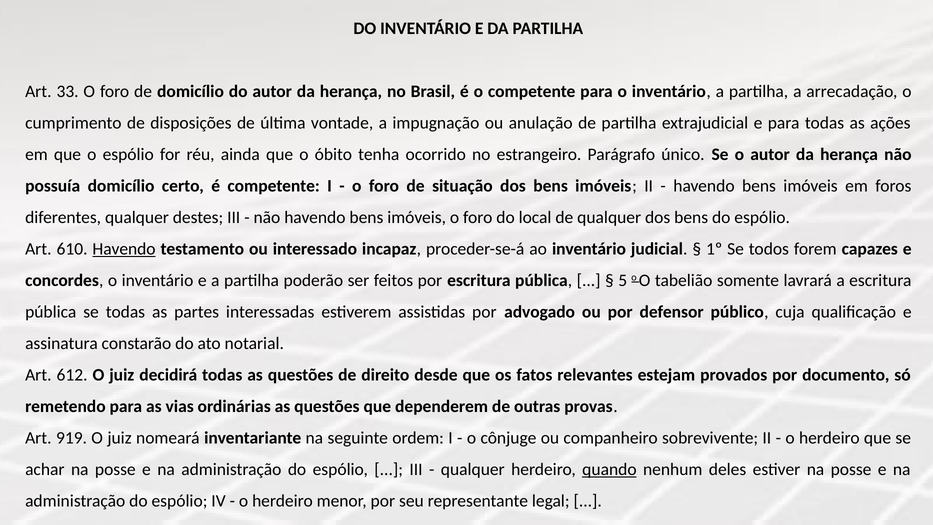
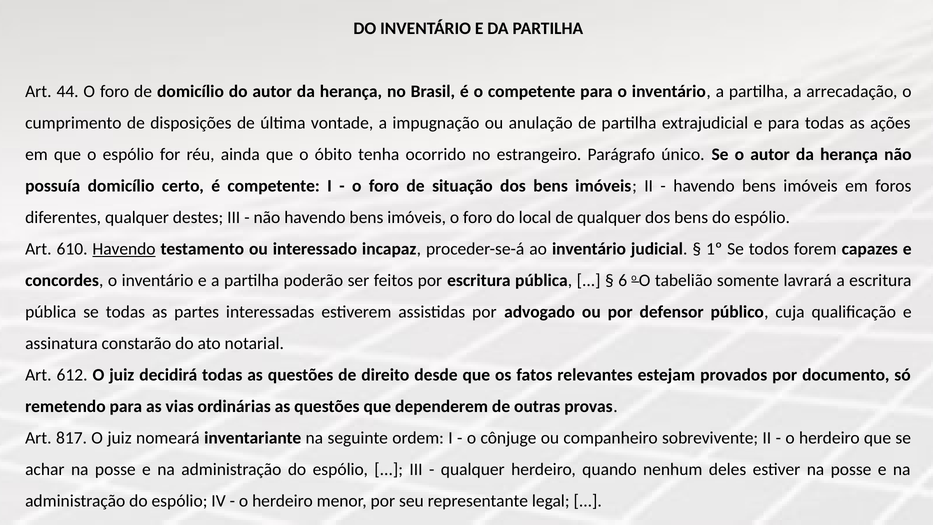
33: 33 -> 44 (68, 91)
5: 5 -> 6 (623, 280)
919: 919 -> 817 (72, 438)
quando underline: present -> none (609, 469)
